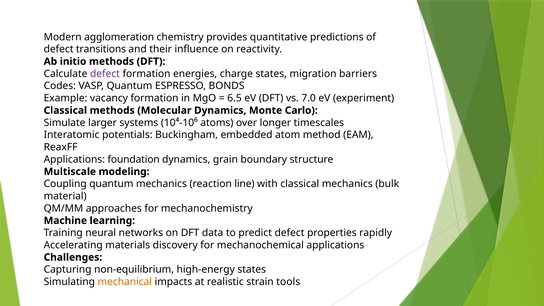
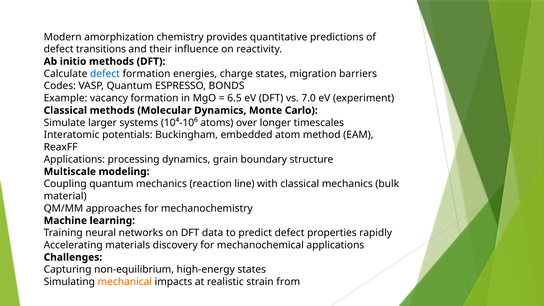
agglomeration: agglomeration -> amorphization (119, 37)
defect colour: purple -> blue (105, 74)
foundation: foundation -> processing (134, 159)
tools: tools -> from (288, 282)
